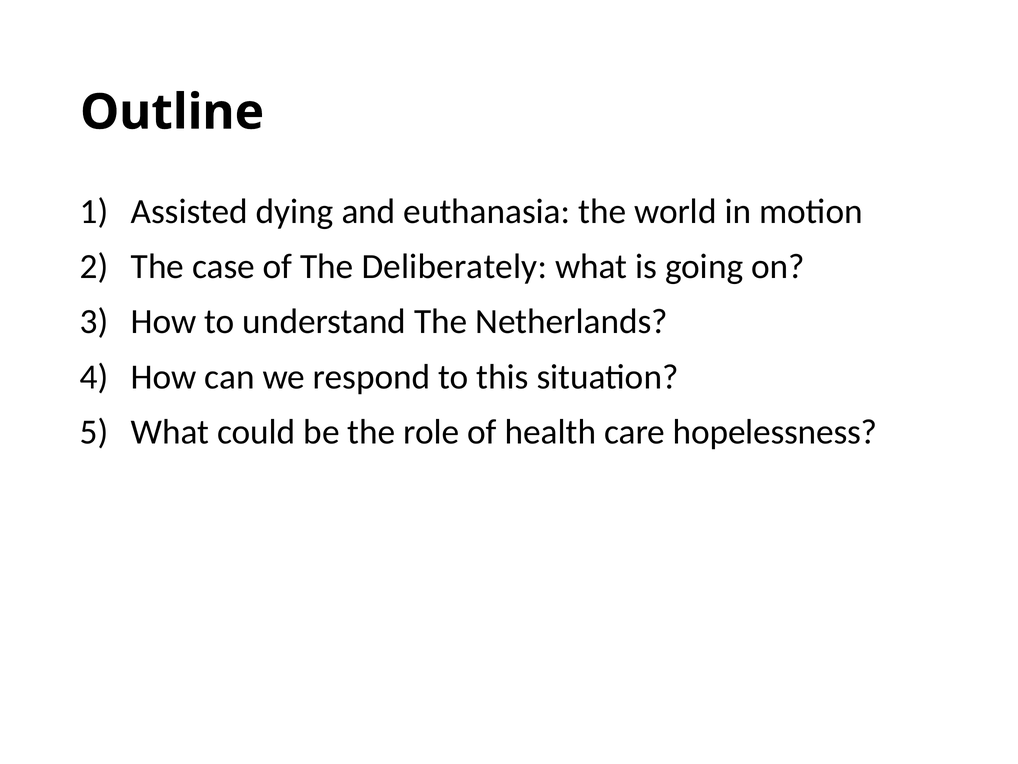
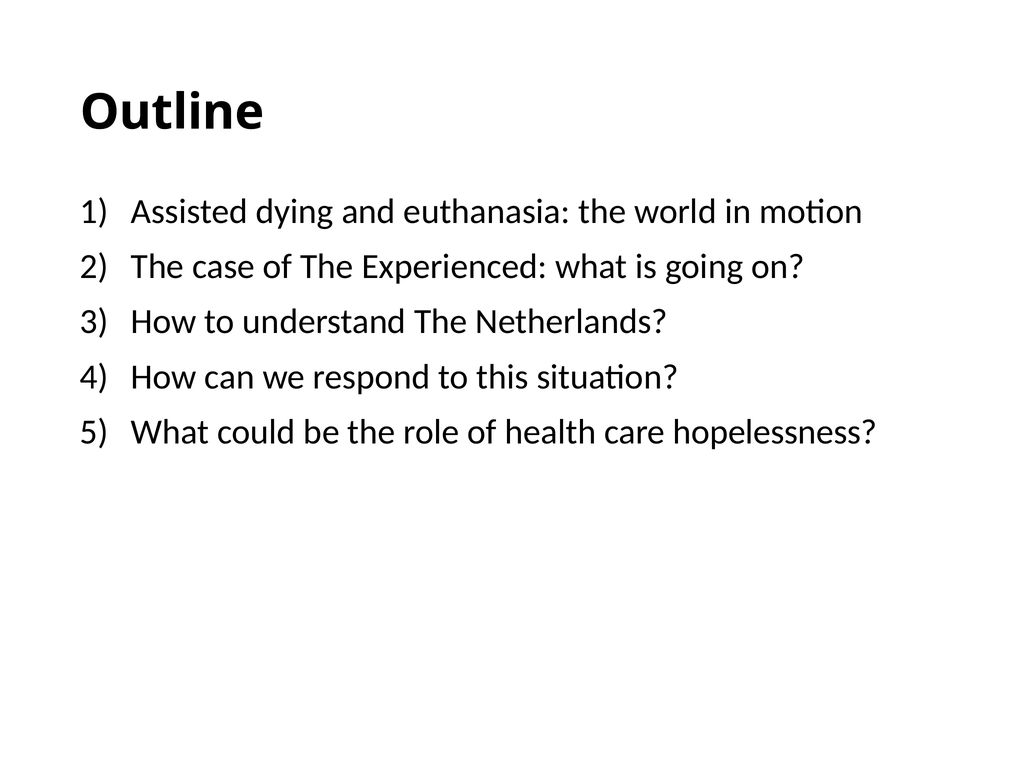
Deliberately: Deliberately -> Experienced (454, 266)
